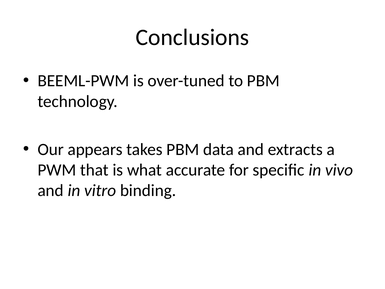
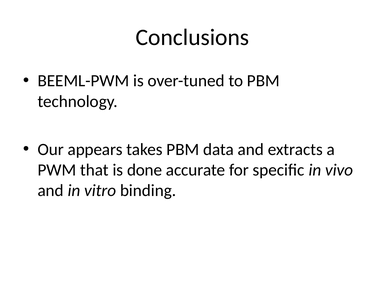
what: what -> done (145, 170)
